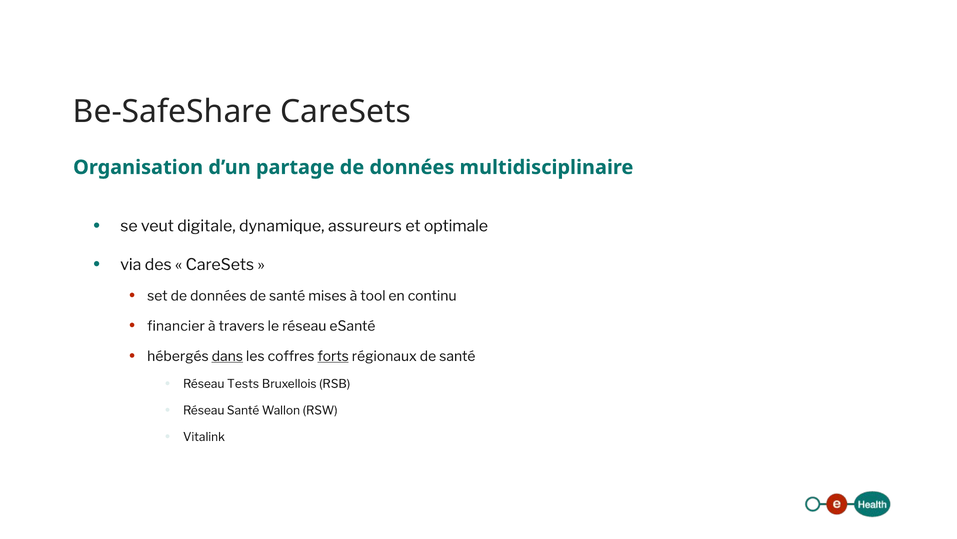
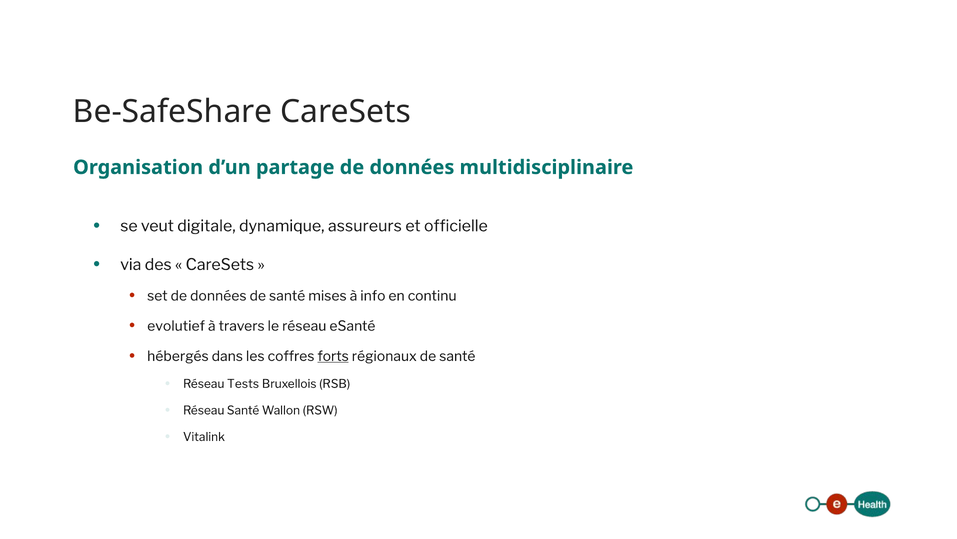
optimale: optimale -> officielle (456, 226)
tool: tool -> info (373, 296)
financier: financier -> evolutief (176, 326)
dans underline: present -> none (227, 356)
